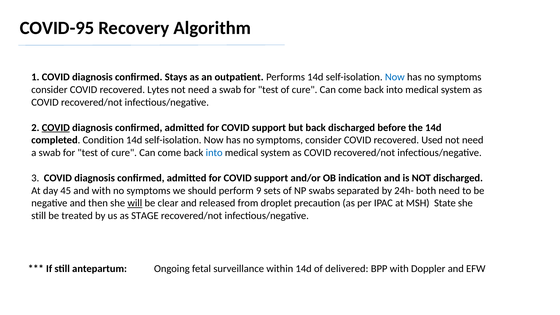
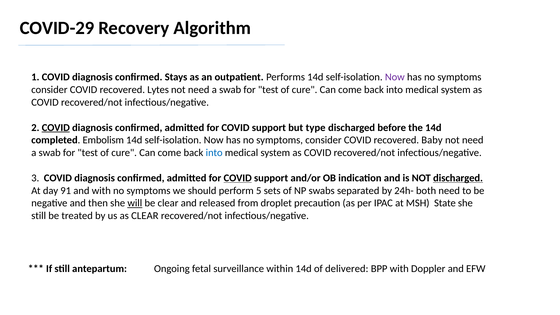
COVID-95: COVID-95 -> COVID-29 (57, 28)
Now colour: blue -> purple (395, 77)
but back: back -> type (316, 128)
Condition: Condition -> Embolism (103, 140)
Used: Used -> Baby (432, 140)
COVID underline: none -> present (238, 178)
discharged underline: none -> present (458, 178)
45: 45 -> 91 (66, 191)
9: 9 -> 5 (259, 191)
as STAGE: STAGE -> CLEAR (145, 216)
